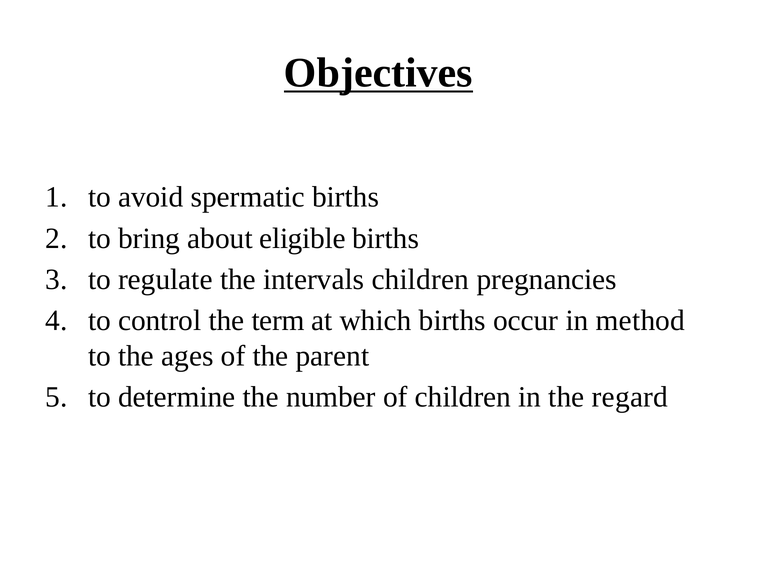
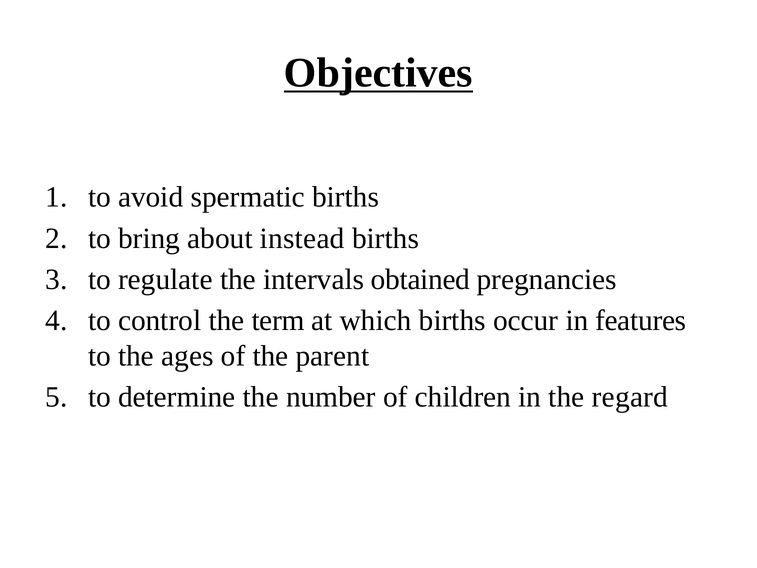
eligible: eligible -> instead (302, 238)
intervals children: children -> obtained (421, 279)
method: method -> features (641, 321)
